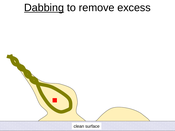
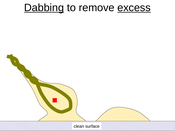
excess underline: none -> present (134, 8)
